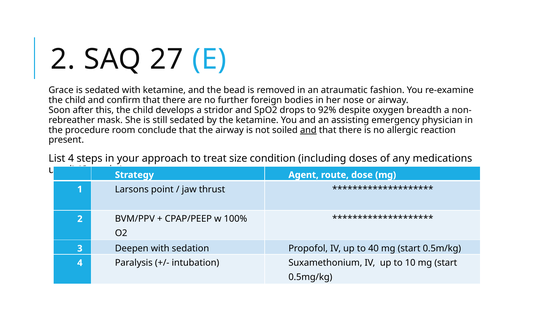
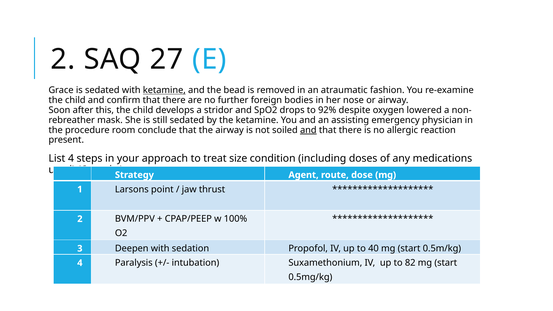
ketamine underline: none -> present (164, 90)
breadth: breadth -> lowered (424, 110)
10: 10 -> 82 (410, 263)
